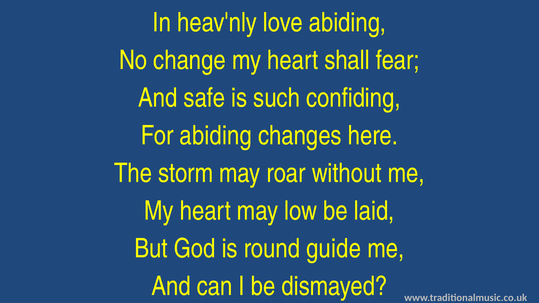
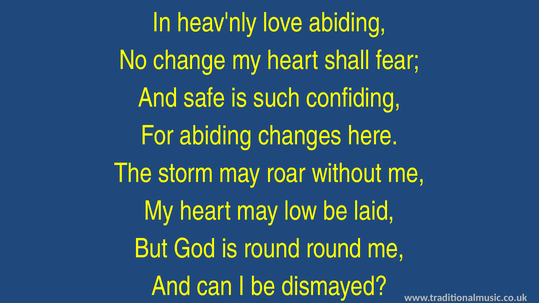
round guide: guide -> round (334, 249)
